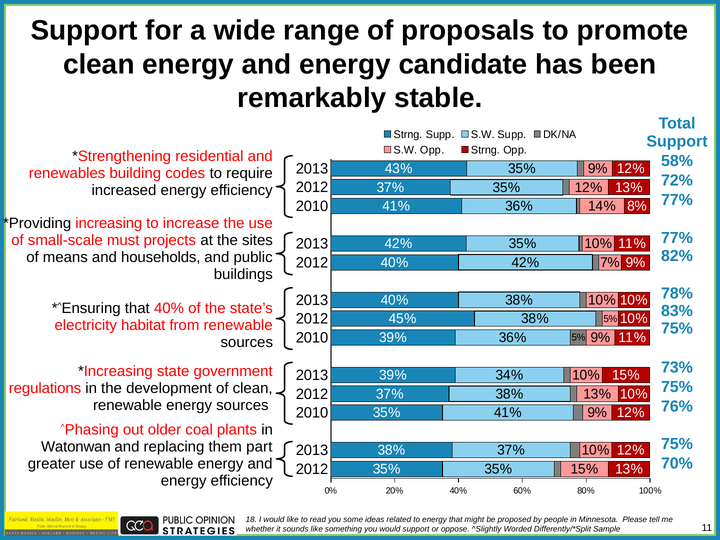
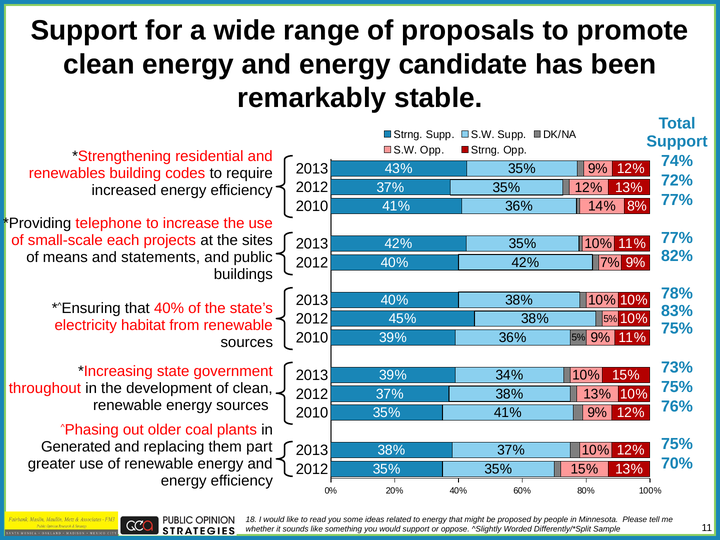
58%: 58% -> 74% (677, 161)
increasing: increasing -> telephone (109, 223)
must: must -> each (123, 240)
households: households -> statements (161, 257)
regulations: regulations -> throughout (45, 388)
Watonwan: Watonwan -> Generated (76, 447)
